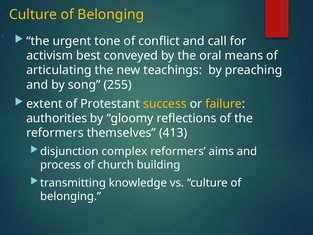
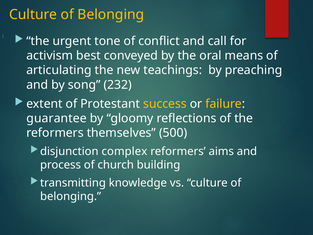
255: 255 -> 232 (118, 85)
authorities: authorities -> guarantee (57, 118)
413: 413 -> 500 (173, 133)
